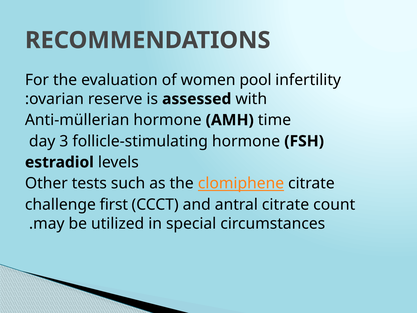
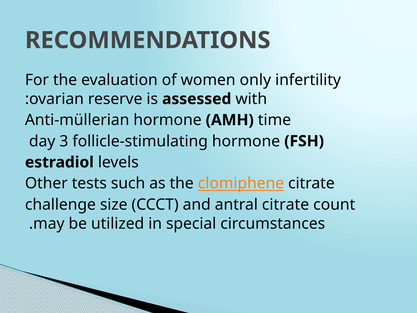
pool: pool -> only (255, 80)
first: first -> size (114, 205)
